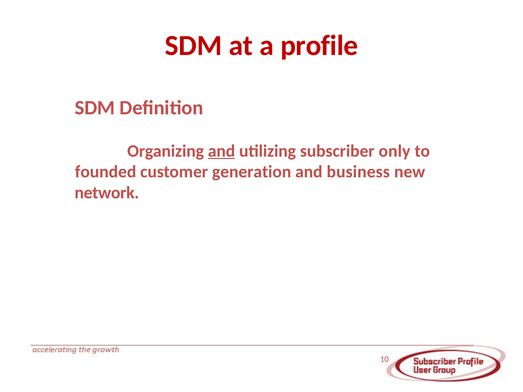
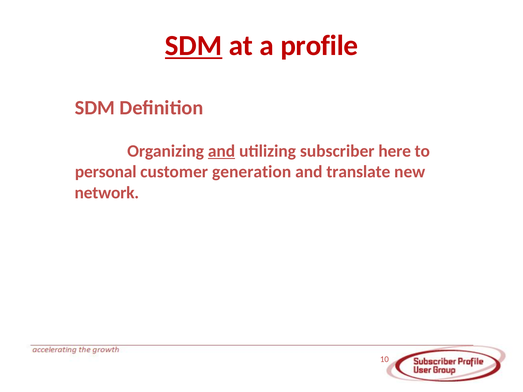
SDM underline: none -> present (194, 46)
only: only -> here (395, 151)
founded: founded -> personal (106, 172)
business: business -> translate (358, 172)
